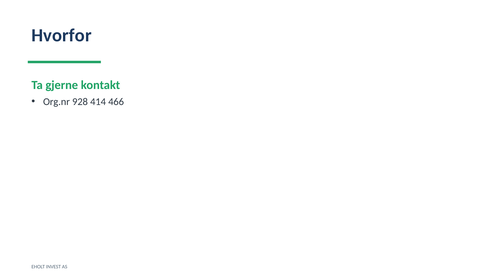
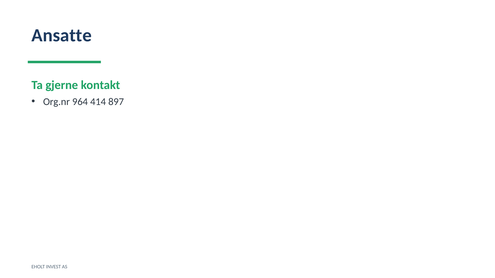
Hvorfor: Hvorfor -> Ansatte (62, 35)
928: 928 -> 964 (80, 102)
466: 466 -> 897 (116, 102)
